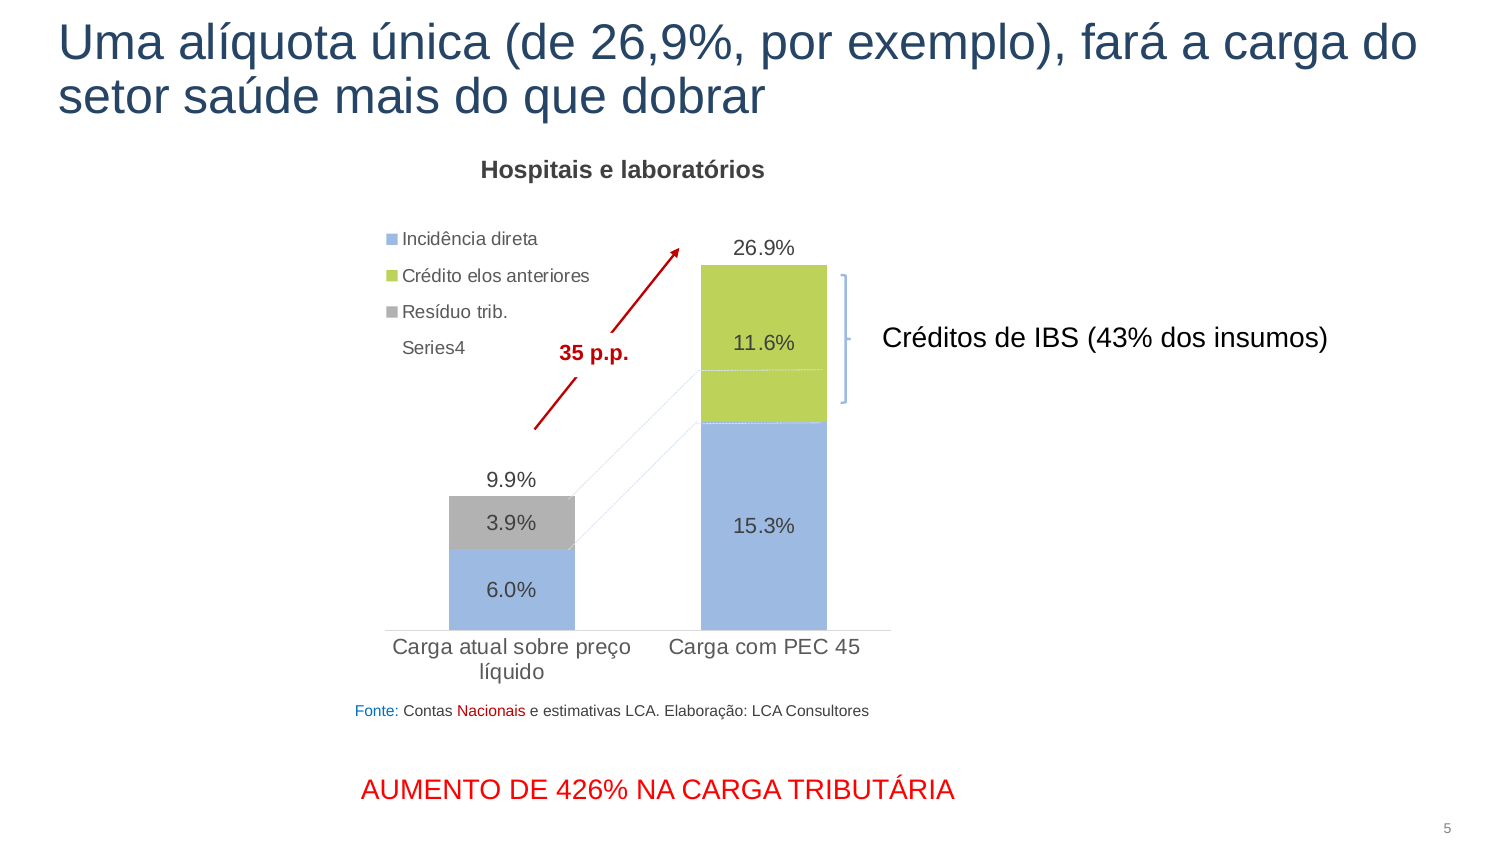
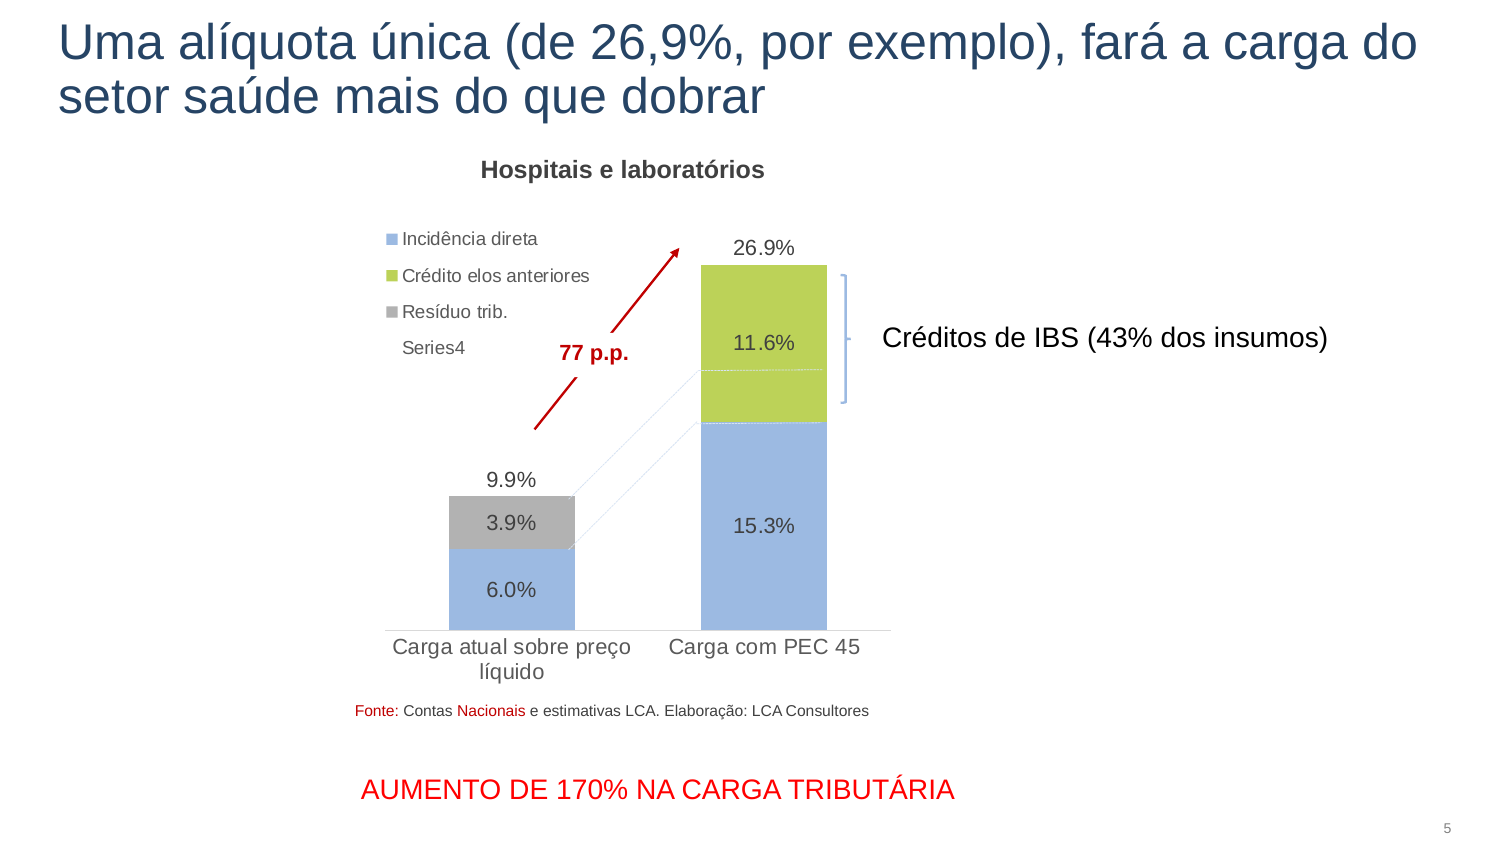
35: 35 -> 77 (572, 353)
Fonte colour: blue -> red (377, 711)
426%: 426% -> 170% (592, 790)
